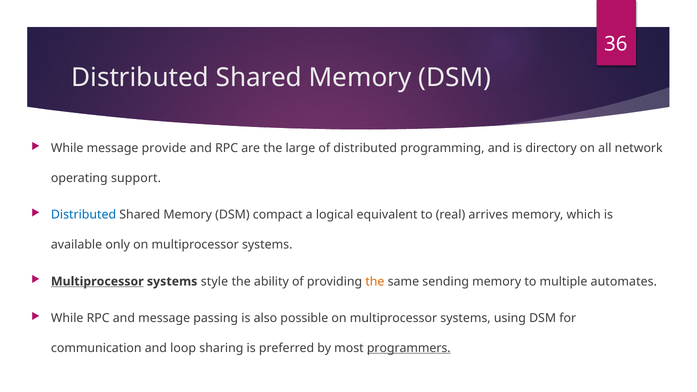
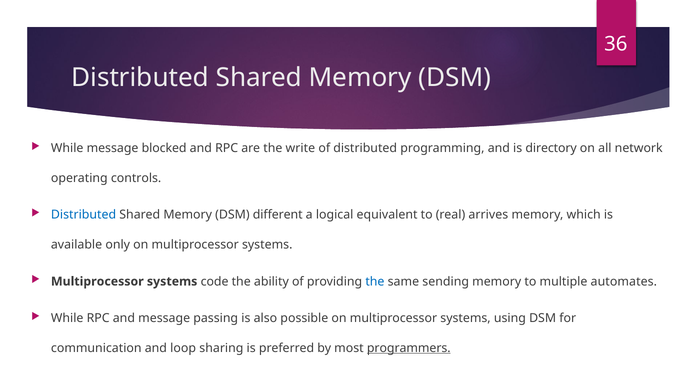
provide: provide -> blocked (164, 148)
large: large -> write (300, 148)
support: support -> controls (136, 178)
compact: compact -> different (278, 215)
Multiprocessor underline: present -> none (97, 281)
style: style -> code (215, 281)
the colour: orange -> blue (375, 281)
